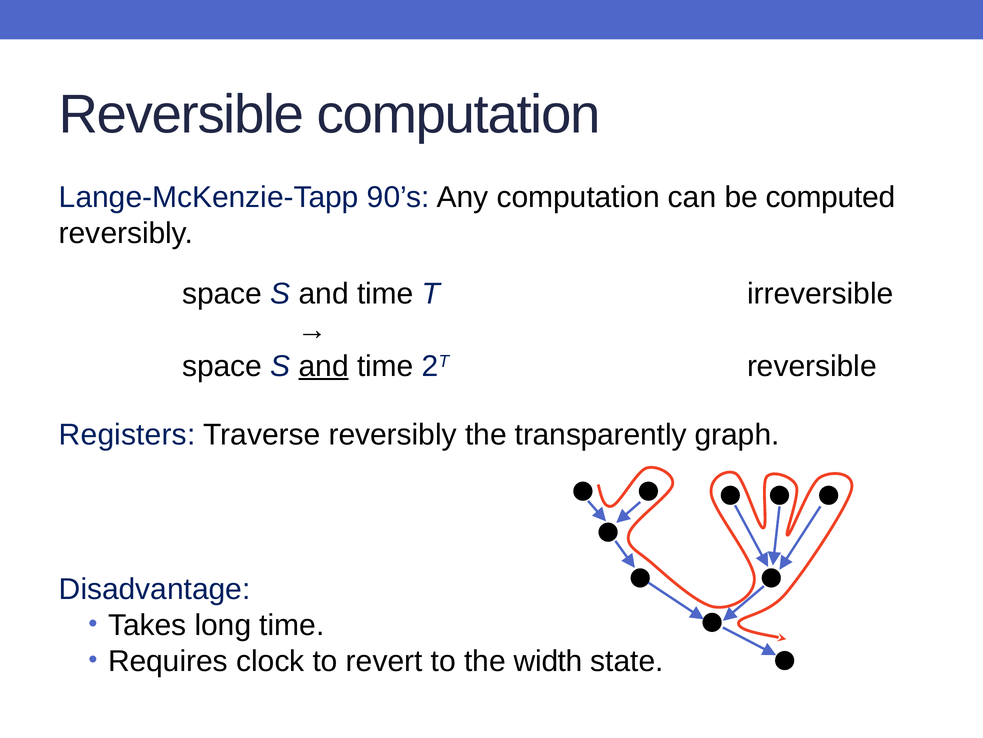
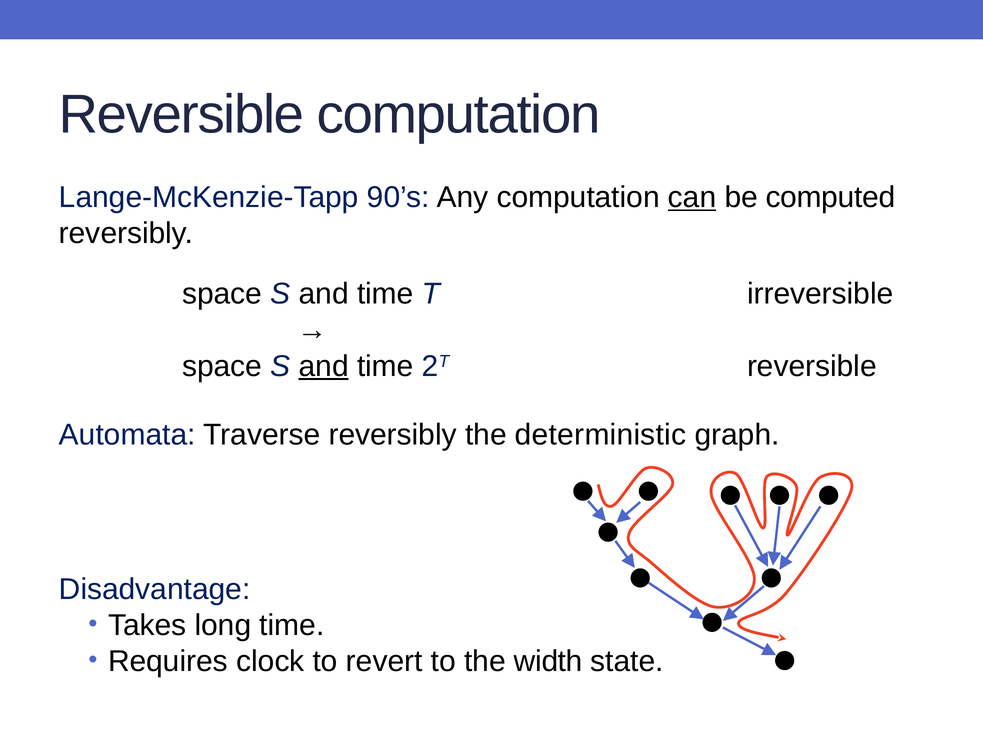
can underline: none -> present (692, 197)
Registers: Registers -> Automata (127, 435)
transparently: transparently -> deterministic (601, 435)
